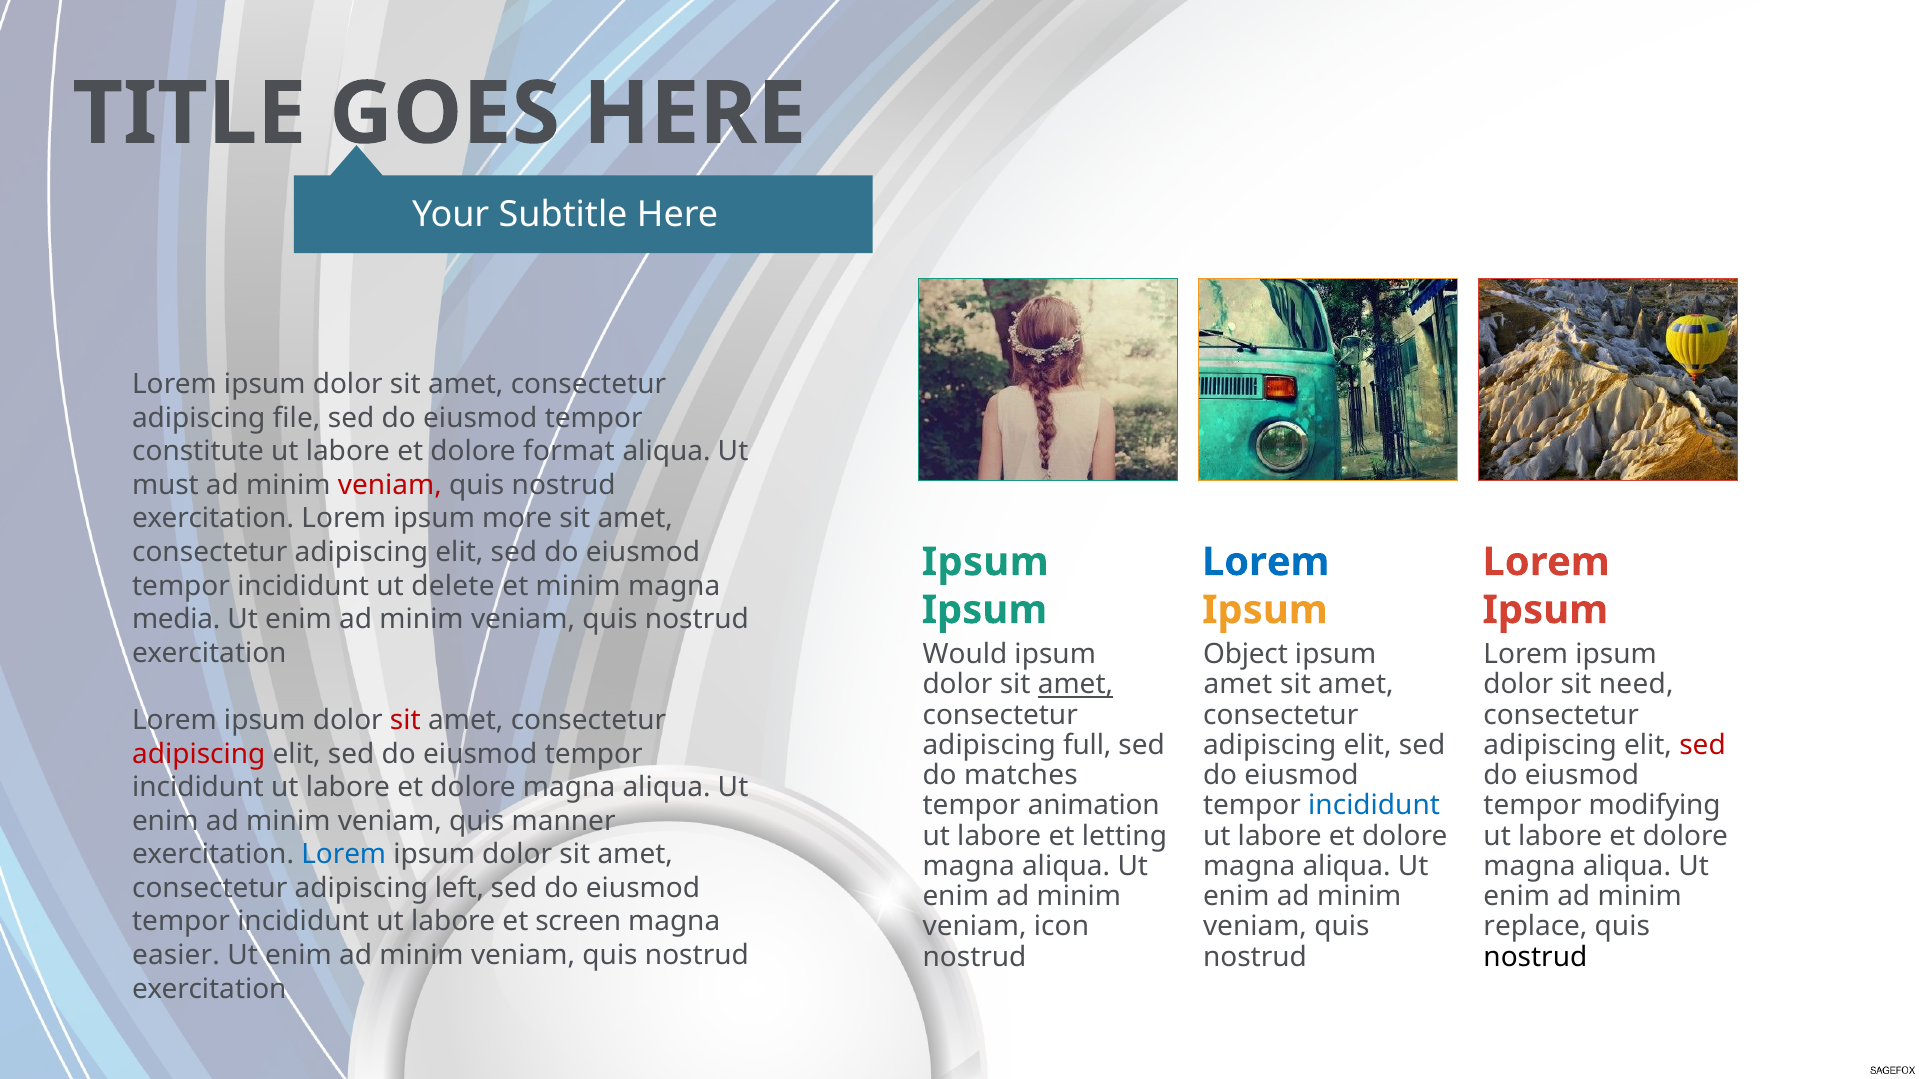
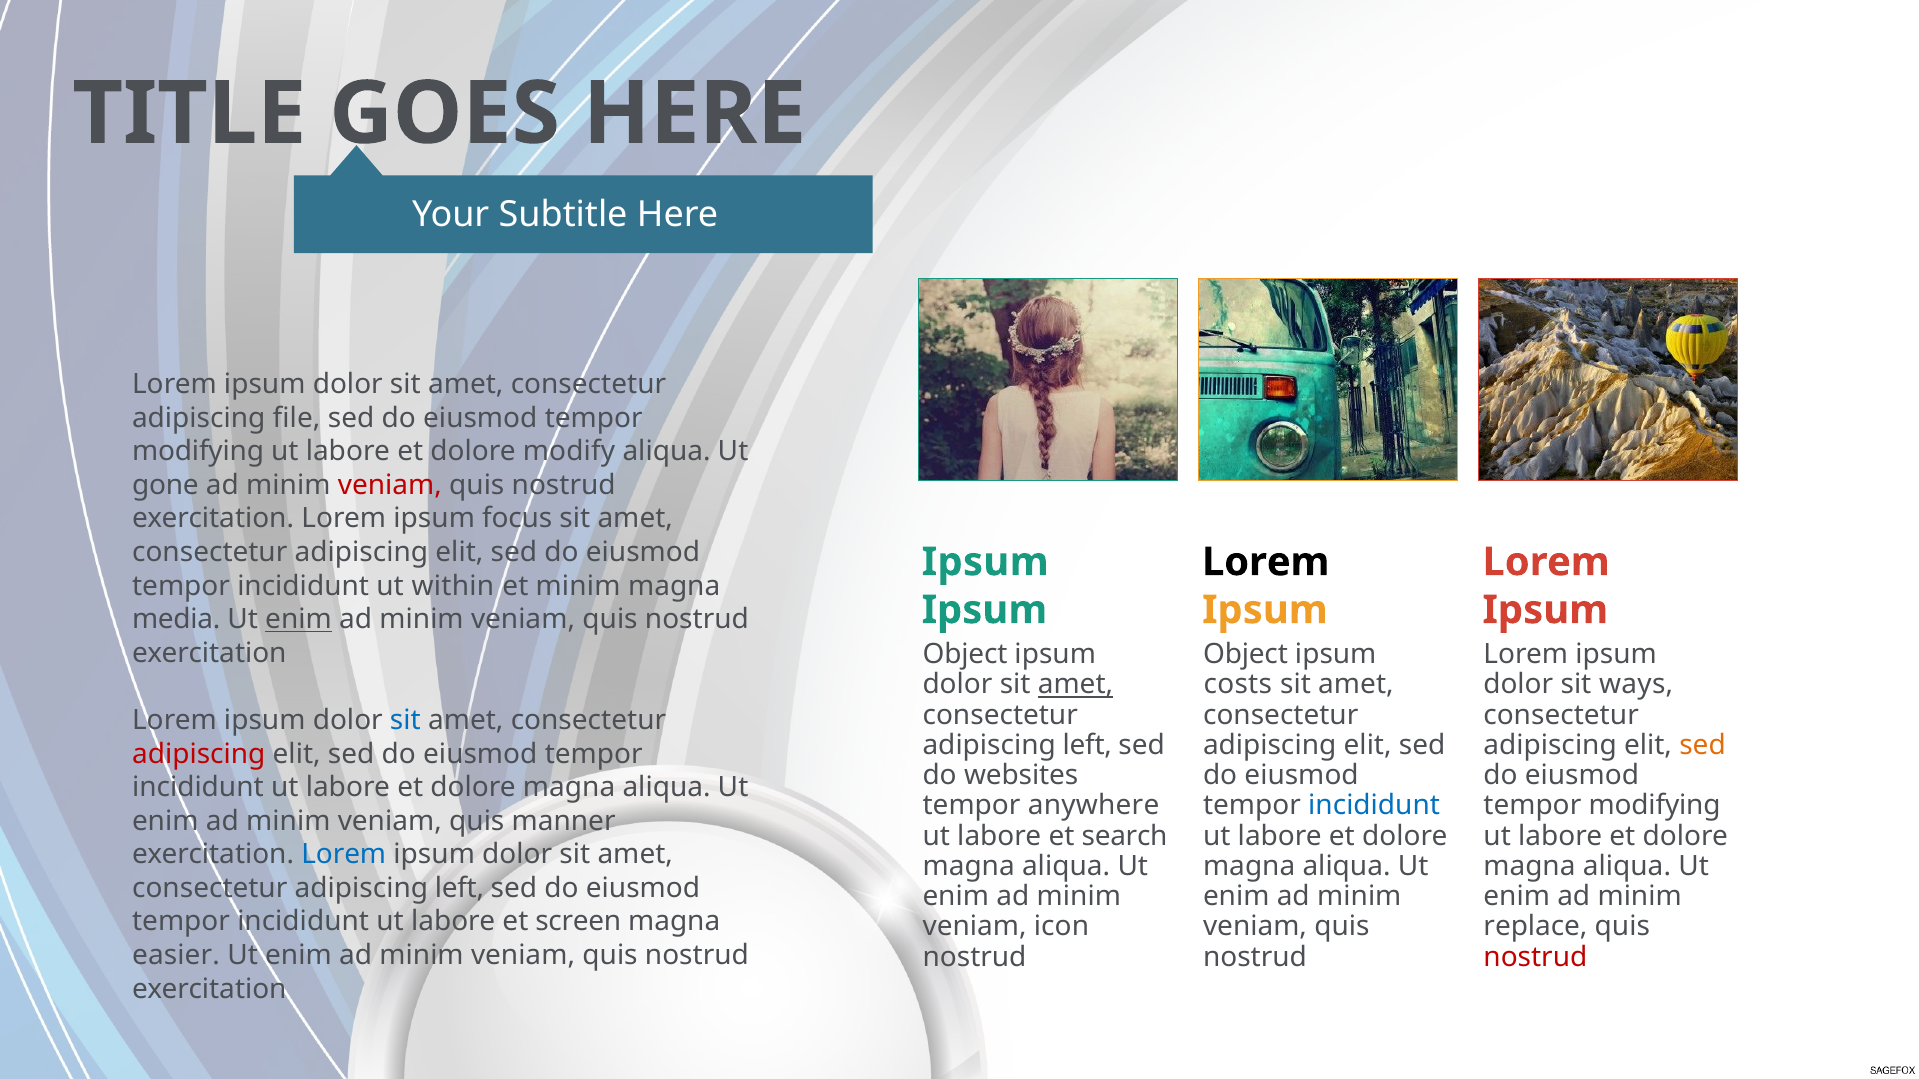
constitute: constitute -> modifying (198, 452)
format: format -> modify (569, 452)
must: must -> gone (165, 485)
more: more -> focus (517, 519)
Lorem colour: blue -> black (1266, 562)
delete: delete -> within (453, 586)
enim underline: none -> present (298, 620)
Would: Would -> Object (965, 655)
amet: amet -> costs (1238, 685)
need: need -> ways (1636, 685)
sit colour: red -> blue (405, 721)
full: full -> left (1087, 746)
sed colour: red -> orange (1703, 746)
matches: matches -> websites (1021, 776)
animation: animation -> anywhere (1094, 806)
letting: letting -> search (1125, 836)
nostrud colour: black -> red (1535, 957)
